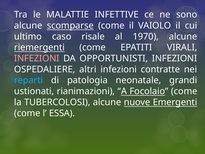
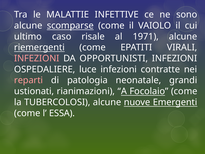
1970: 1970 -> 1971 (146, 36)
altri: altri -> luce (88, 69)
reparti colour: light blue -> pink (29, 80)
